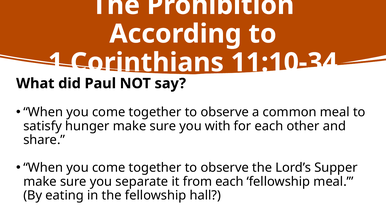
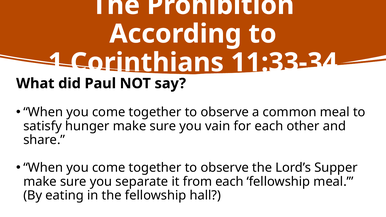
11:10-34: 11:10-34 -> 11:33-34 (284, 63)
with: with -> vain (218, 126)
